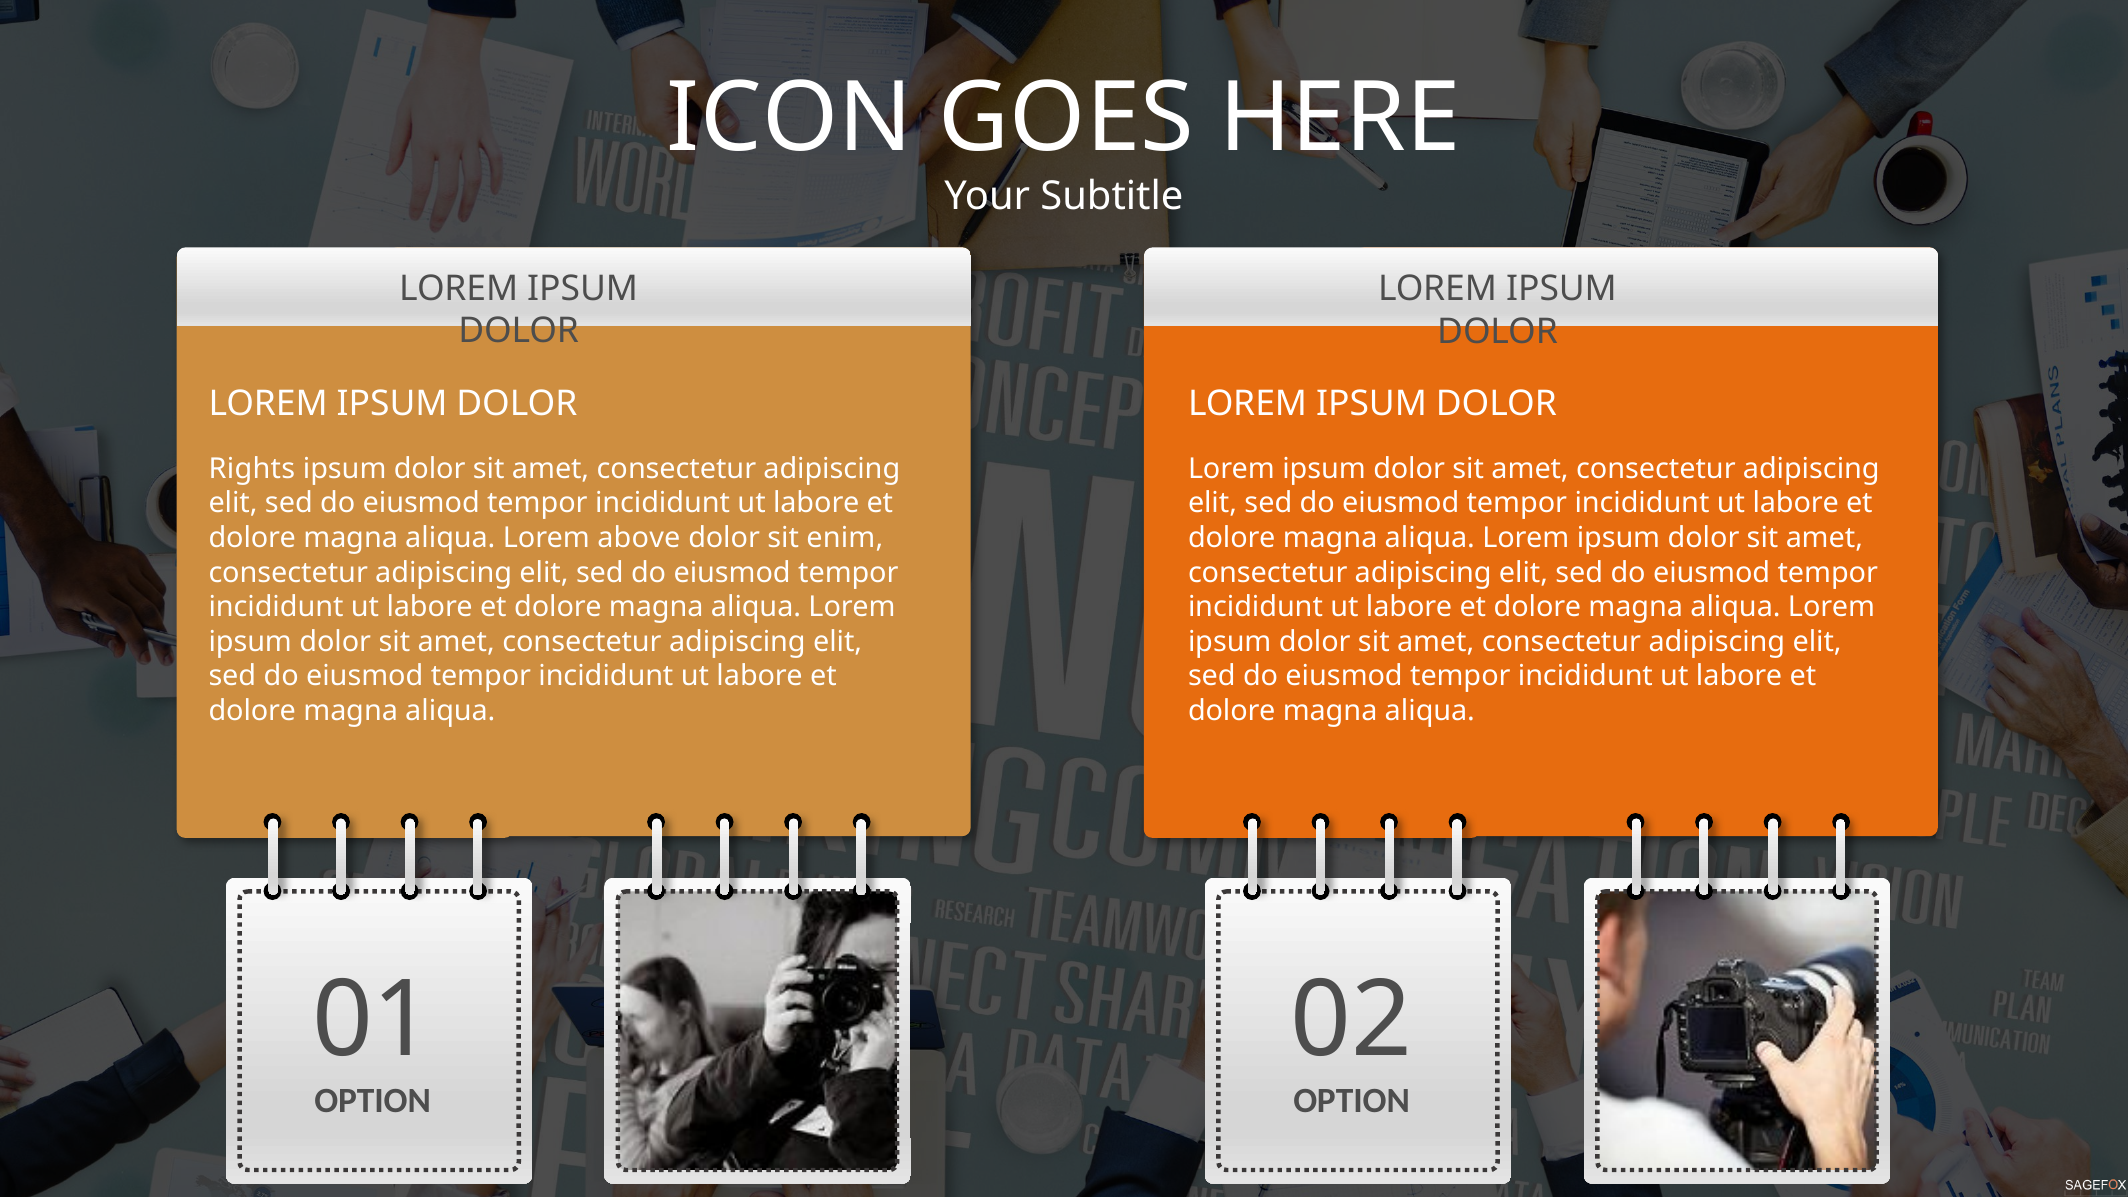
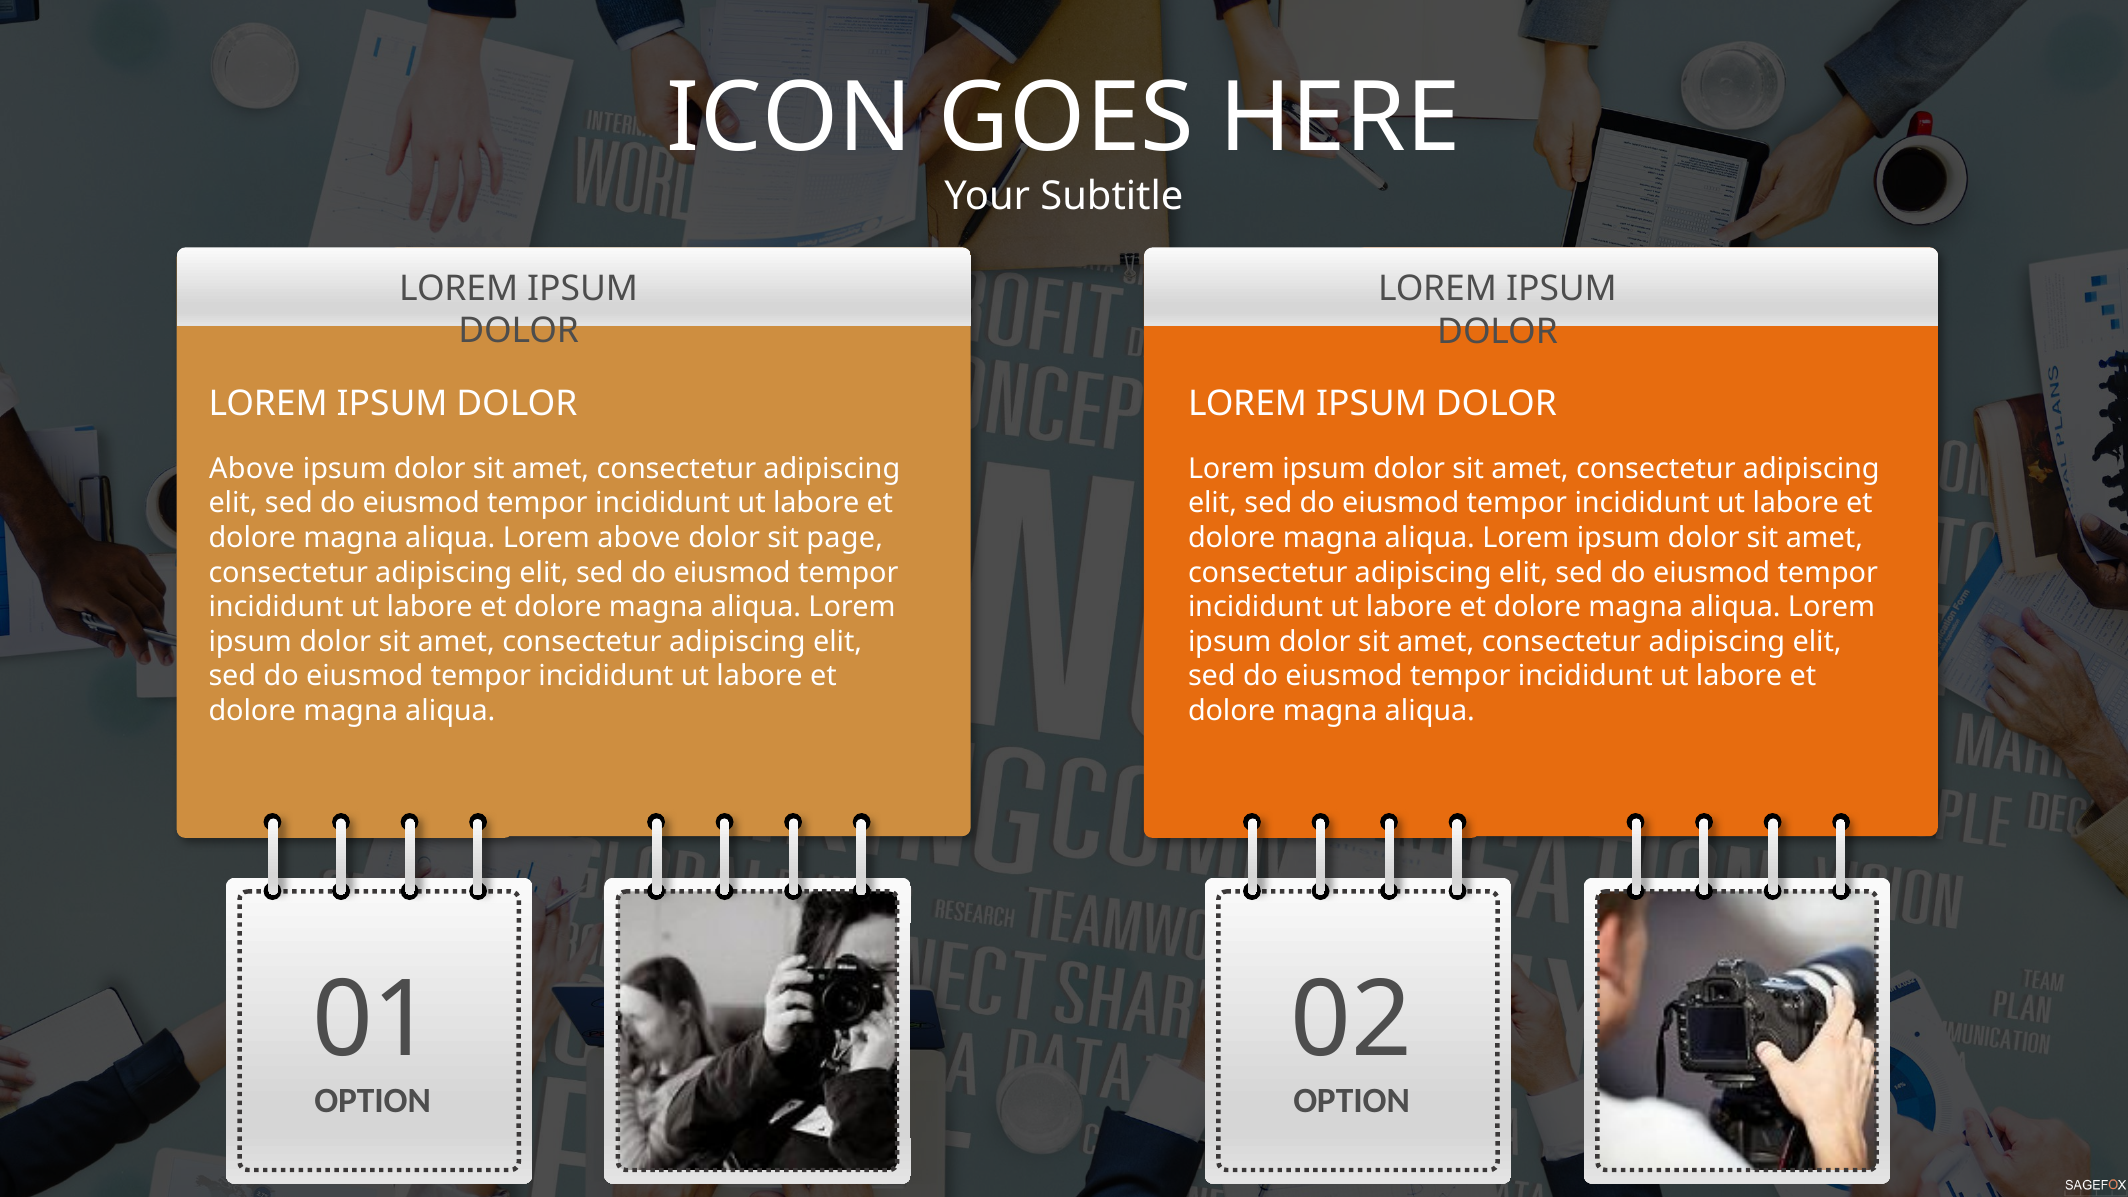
Rights: Rights -> Above (252, 469)
enim: enim -> page (845, 538)
